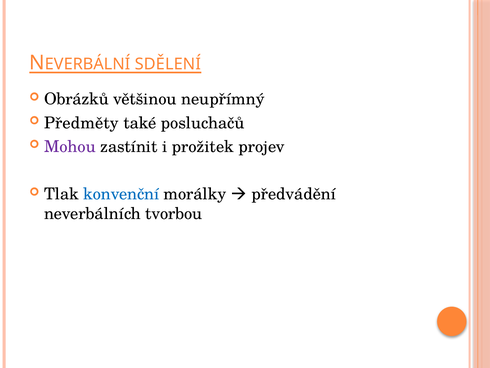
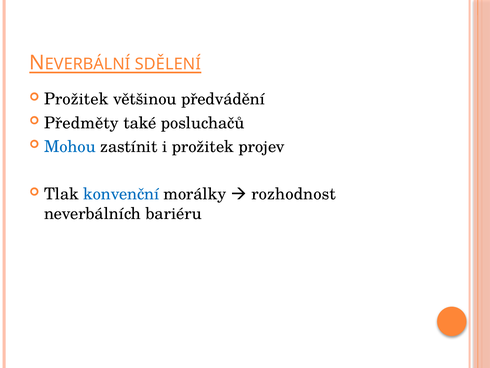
Obrázků: Obrázků -> Prožitek (76, 99)
neupřímný: neupřímný -> předvádění (223, 99)
Mohou colour: purple -> blue (70, 146)
předvádění: předvádění -> rozhodnost (294, 194)
tvorbou: tvorbou -> bariéru (174, 213)
